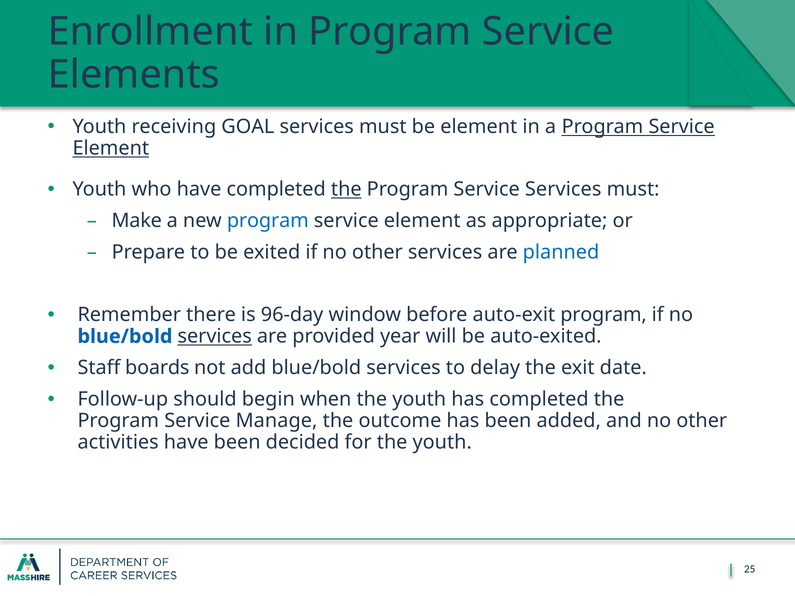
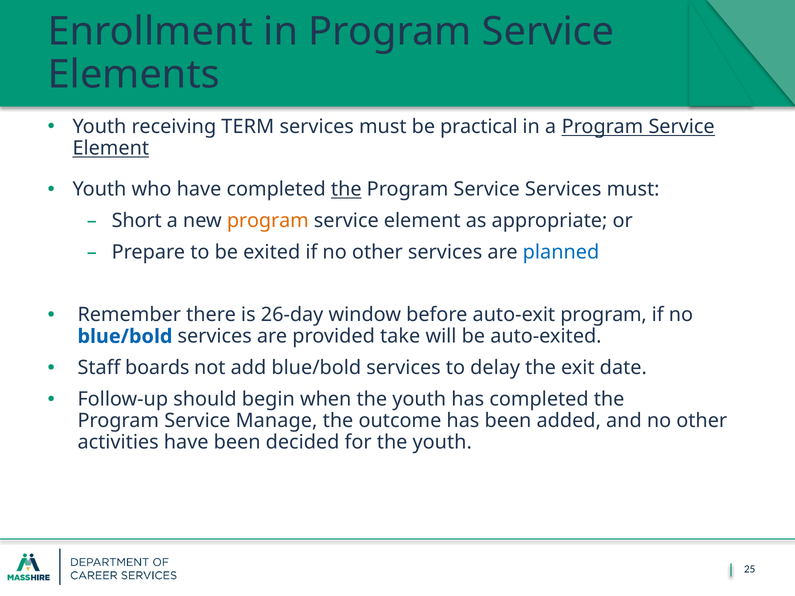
GOAL: GOAL -> TERM (248, 127)
be element: element -> practical (479, 127)
Make: Make -> Short (137, 221)
program colour: blue -> orange (268, 221)
96-day: 96-day -> 26-day (292, 315)
services underline: present -> none (215, 337)
year: year -> take (400, 337)
